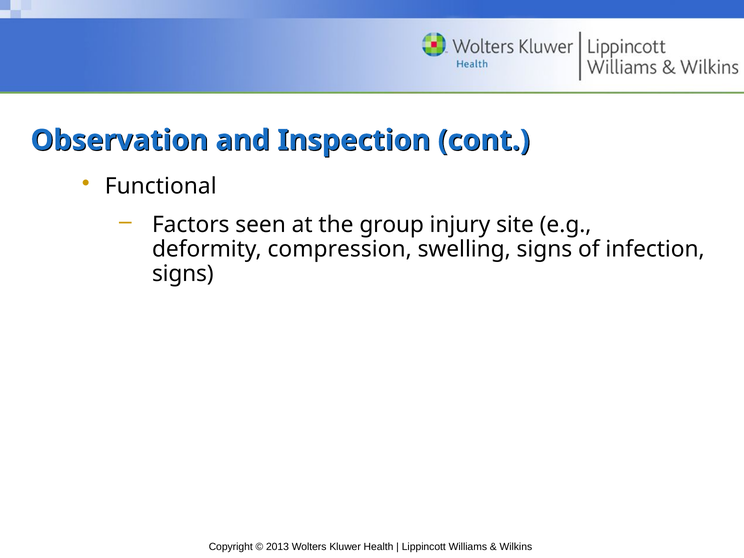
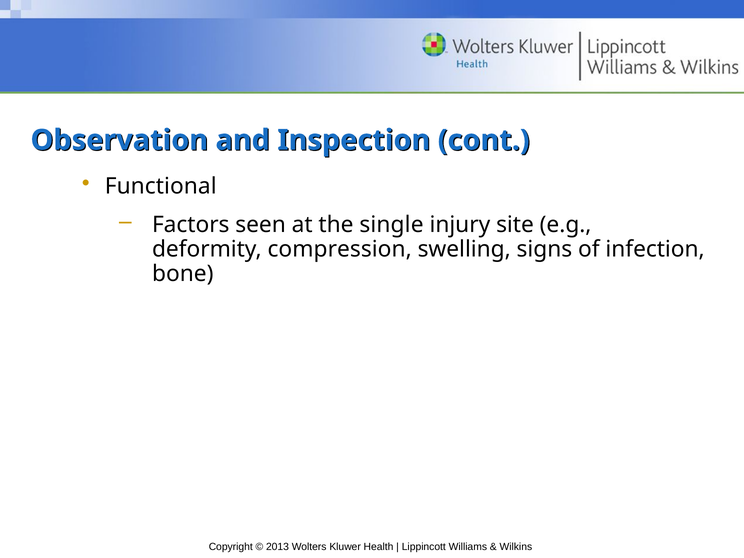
group: group -> single (391, 225)
signs: signs -> bone (183, 274)
